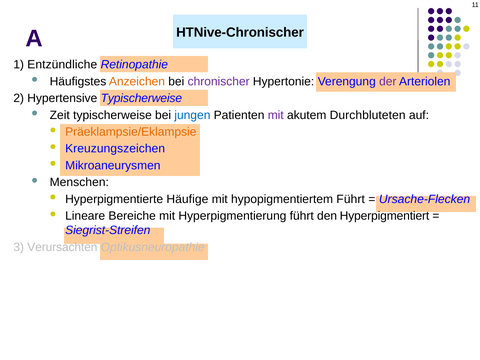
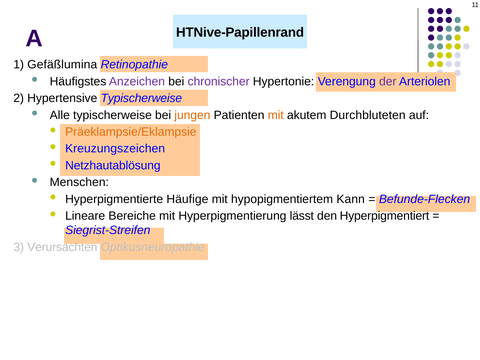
HTNive-Chronischer: HTNive-Chronischer -> HTNive-Papillenrand (240, 32)
Entzündliche: Entzündliche -> Gefäßlumina (62, 65)
Anzeichen colour: orange -> purple (137, 81)
Zeit: Zeit -> Alle (60, 115)
jungen colour: blue -> orange (192, 115)
mit colour: purple -> orange (276, 115)
Mikroaneurysmen: Mikroaneurysmen -> Netzhautablösung (113, 165)
hypopigmentiertem Führt: Führt -> Kann (351, 199)
Ursache-Flecken: Ursache-Flecken -> Befunde-Flecken (425, 199)
Hyperpigmentierung führt: führt -> lässt (302, 216)
